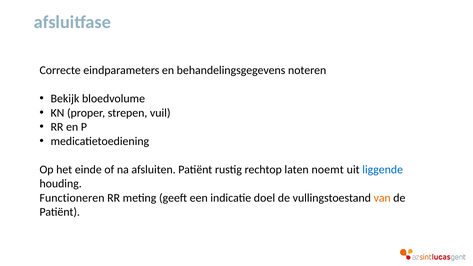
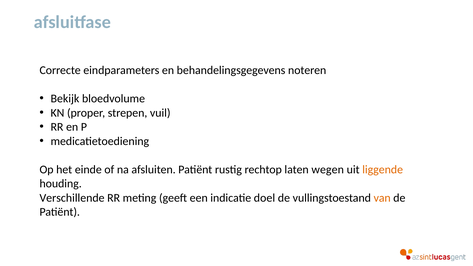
noemt: noemt -> wegen (328, 170)
liggende colour: blue -> orange (383, 170)
Functioneren: Functioneren -> Verschillende (72, 198)
